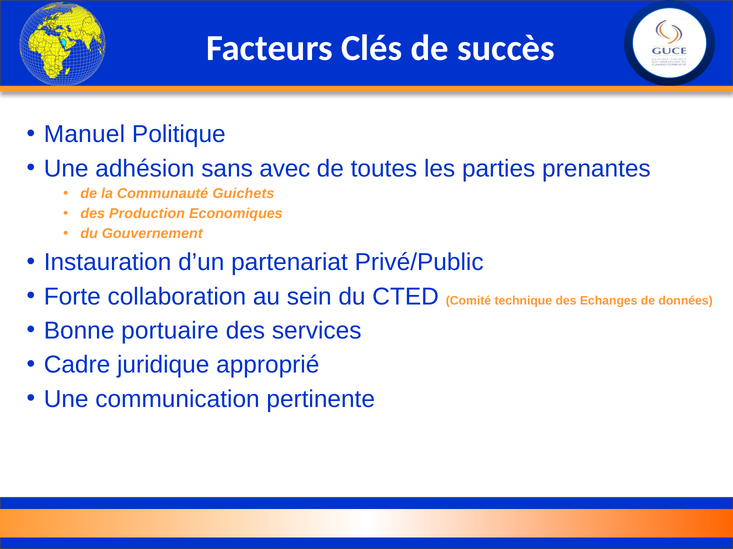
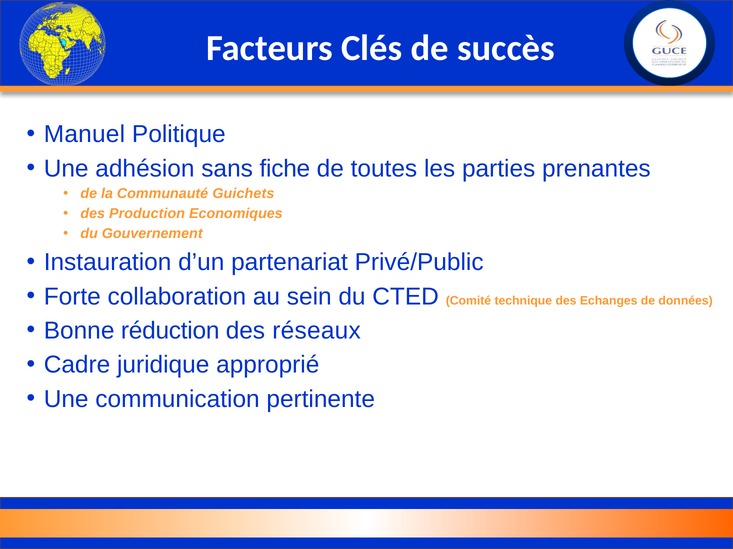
avec: avec -> fiche (285, 169)
portuaire: portuaire -> réduction (170, 331)
services: services -> réseaux (317, 331)
